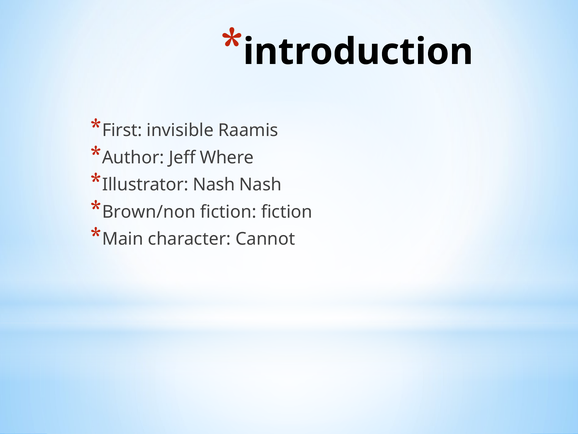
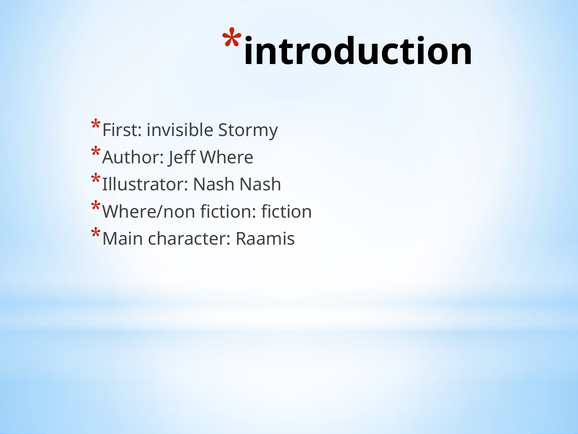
Raamis: Raamis -> Stormy (248, 130)
Brown/non: Brown/non -> Where/non (149, 212)
Cannot: Cannot -> Raamis (265, 239)
